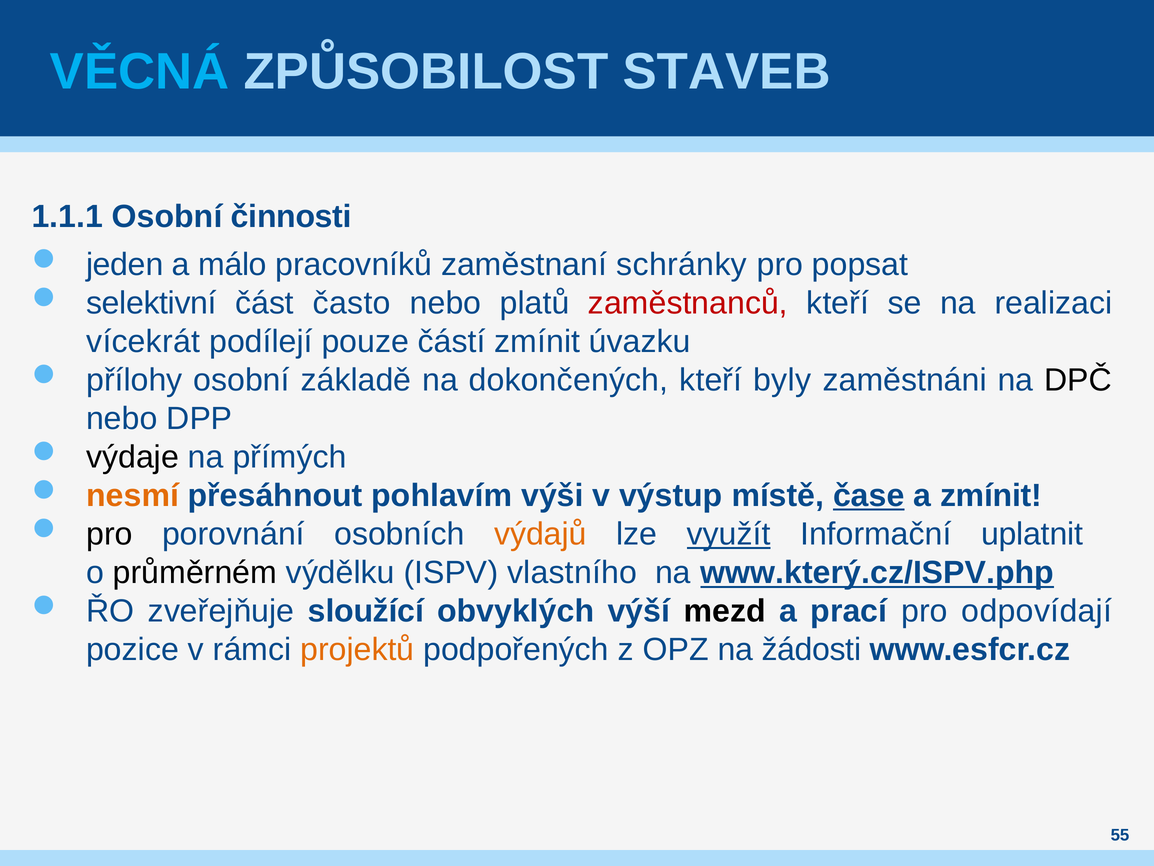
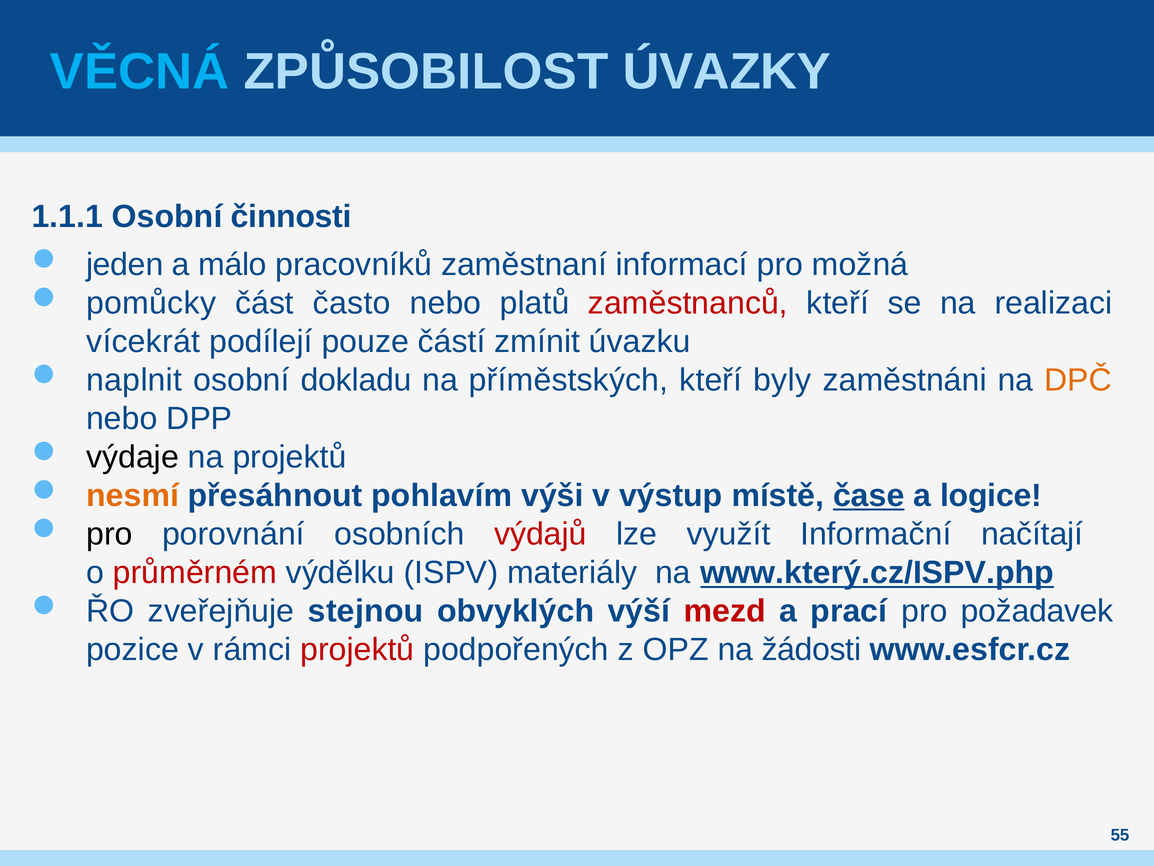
STAVEB: STAVEB -> ÚVAZKY (727, 72)
schránky: schránky -> informací (682, 265)
popsat: popsat -> možná (860, 265)
selektivní: selektivní -> pomůcky (151, 303)
přílohy: přílohy -> naplnit (134, 380)
základě: základě -> dokladu (356, 380)
dokončených: dokončených -> příměstských (569, 380)
DPČ colour: black -> orange (1078, 380)
na přímých: přímých -> projektů (290, 457)
a zmínit: zmínit -> logice (991, 496)
výdajů colour: orange -> red (540, 534)
využít underline: present -> none (729, 534)
uplatnit: uplatnit -> načítají (1032, 534)
průměrném colour: black -> red (195, 573)
vlastního: vlastního -> materiály (572, 573)
sloužící: sloužící -> stejnou (366, 611)
mezd colour: black -> red (725, 611)
odpovídají: odpovídají -> požadavek (1037, 611)
projektů colour: orange -> red (357, 649)
